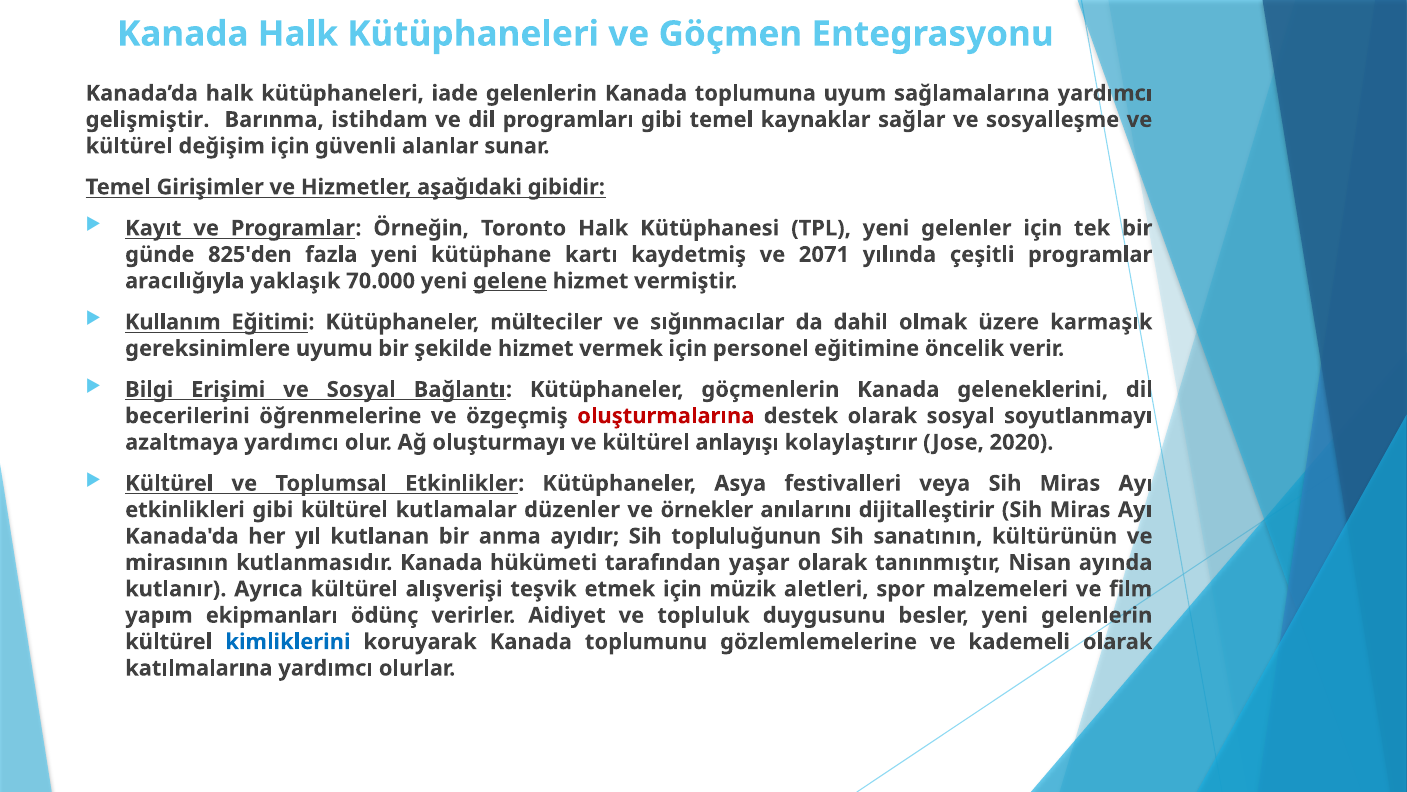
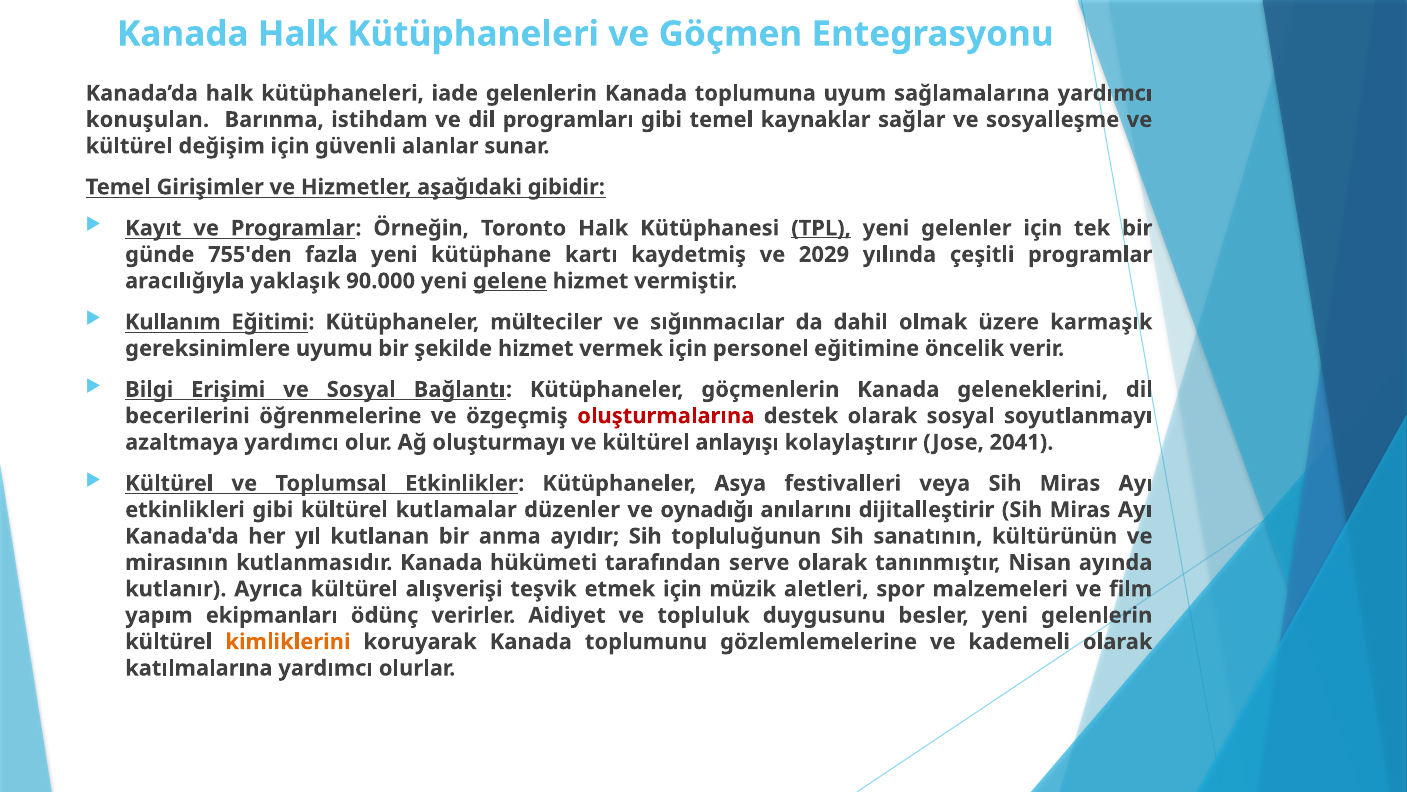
gelişmiştir: gelişmiştir -> konuşulan (147, 120)
TPL underline: none -> present (821, 228)
825'den: 825'den -> 755'den (250, 254)
2071: 2071 -> 2029 (824, 254)
70.000: 70.000 -> 90.000 (381, 281)
2020: 2020 -> 2041 (1021, 442)
örnekler: örnekler -> oynadığı (707, 509)
yaşar: yaşar -> serve (759, 562)
kimliklerini colour: blue -> orange (288, 641)
